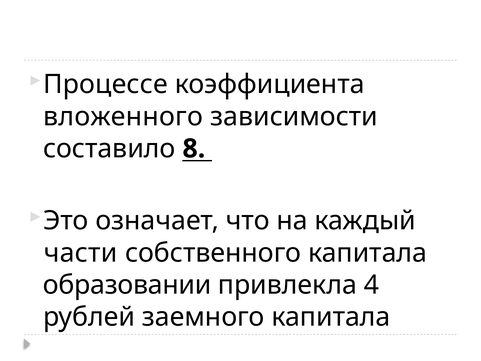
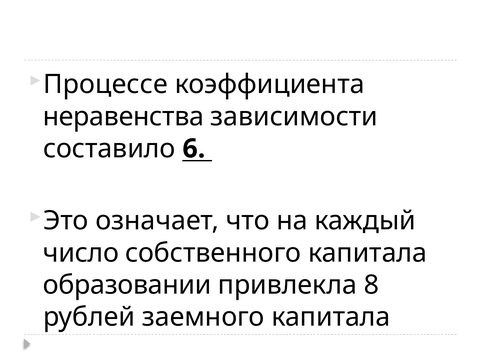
вложенного: вложенного -> неравенства (123, 116)
8: 8 -> 6 (194, 149)
части: части -> число (81, 253)
4: 4 -> 8 (371, 285)
